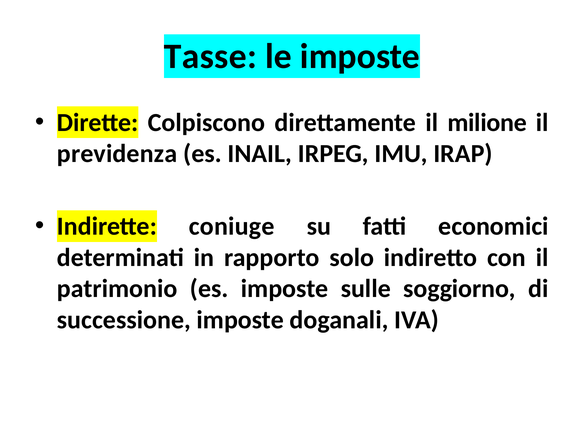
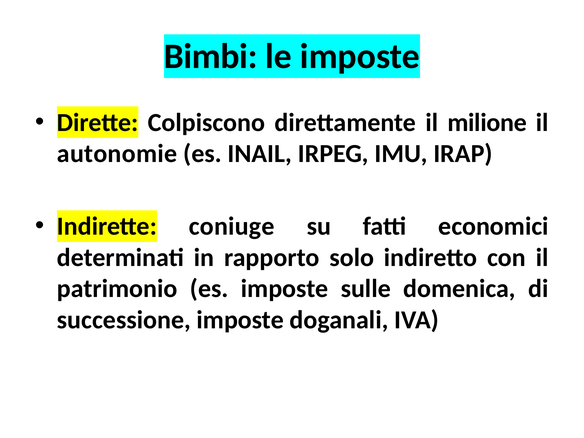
Tasse: Tasse -> Bimbi (211, 57)
previdenza: previdenza -> autonomie (117, 154)
soggiorno: soggiorno -> domenica (459, 289)
